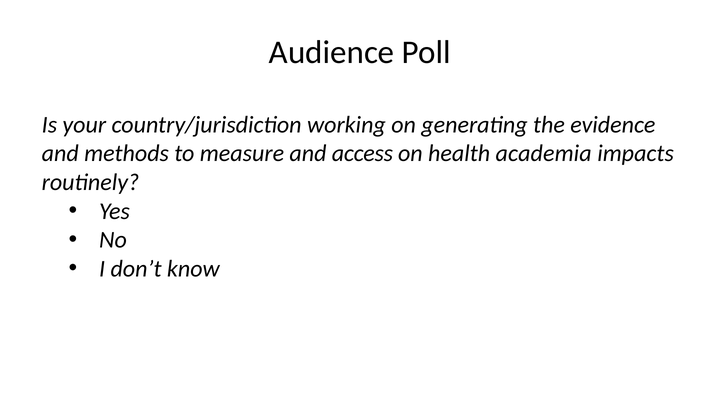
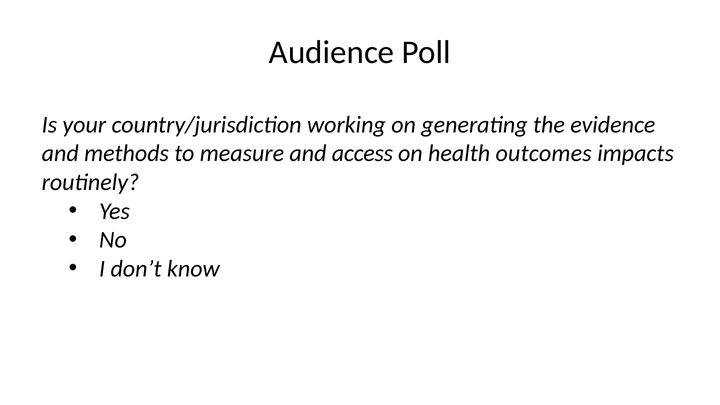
academia: academia -> outcomes (544, 153)
